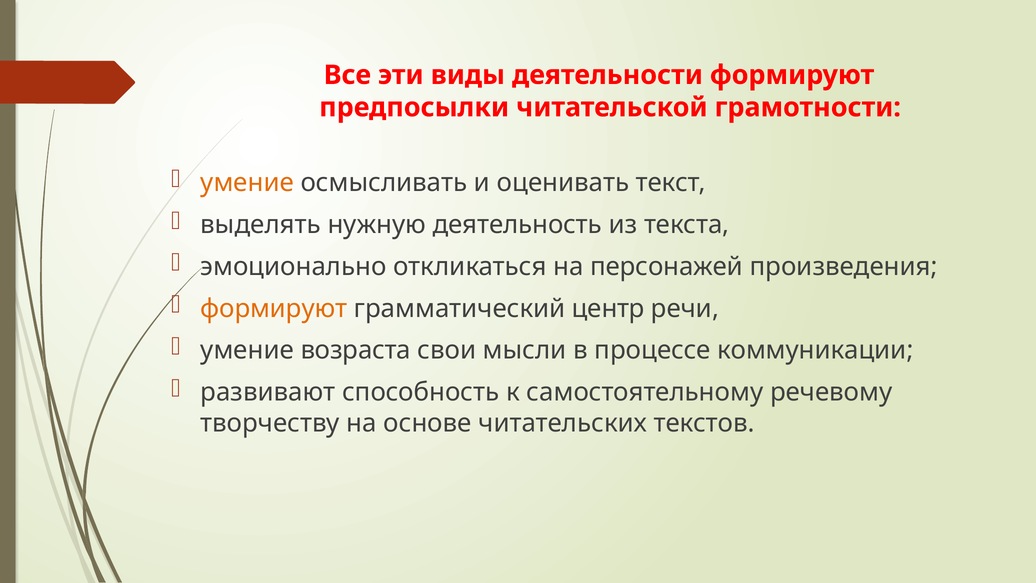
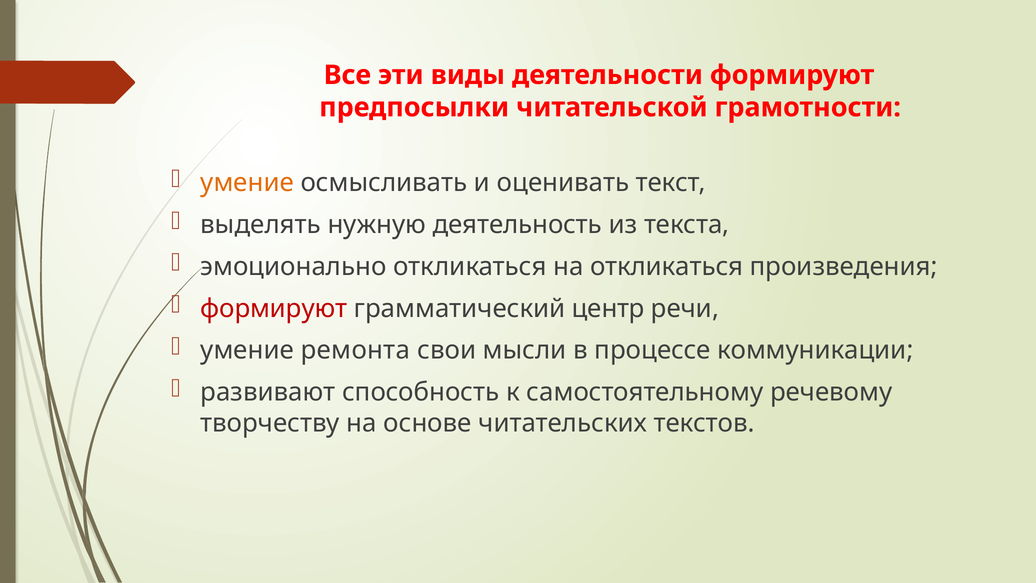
на персонажей: персонажей -> откликаться (667, 266)
формируют colour: orange -> red (274, 308)
возраста: возраста -> ремонта (355, 350)
